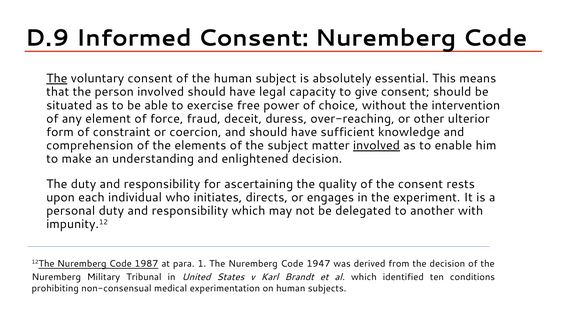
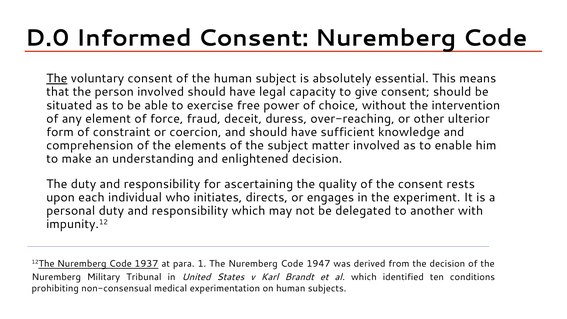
D.9: D.9 -> D.0 (47, 38)
involved underline: present -> none (376, 145)
1987: 1987 -> 1937 (146, 264)
